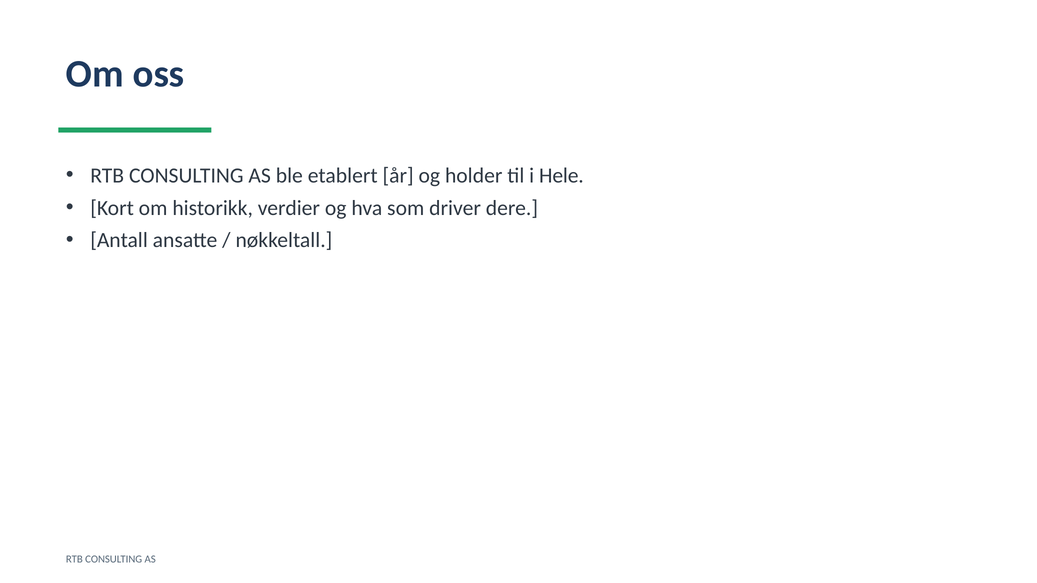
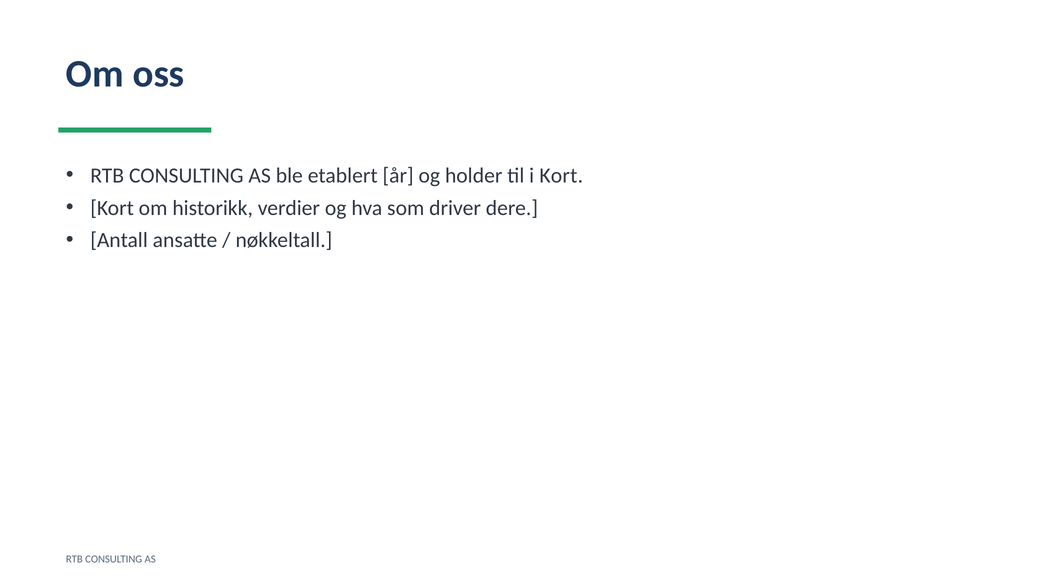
i Hele: Hele -> Kort (561, 176)
